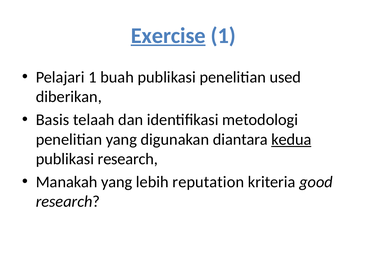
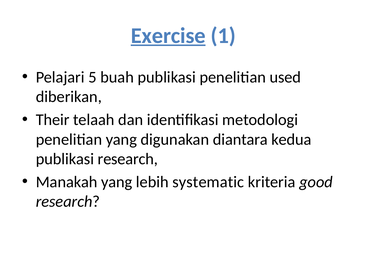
Pelajari 1: 1 -> 5 (93, 77)
Basis: Basis -> Their (53, 119)
kedua underline: present -> none (291, 139)
reputation: reputation -> systematic (208, 181)
